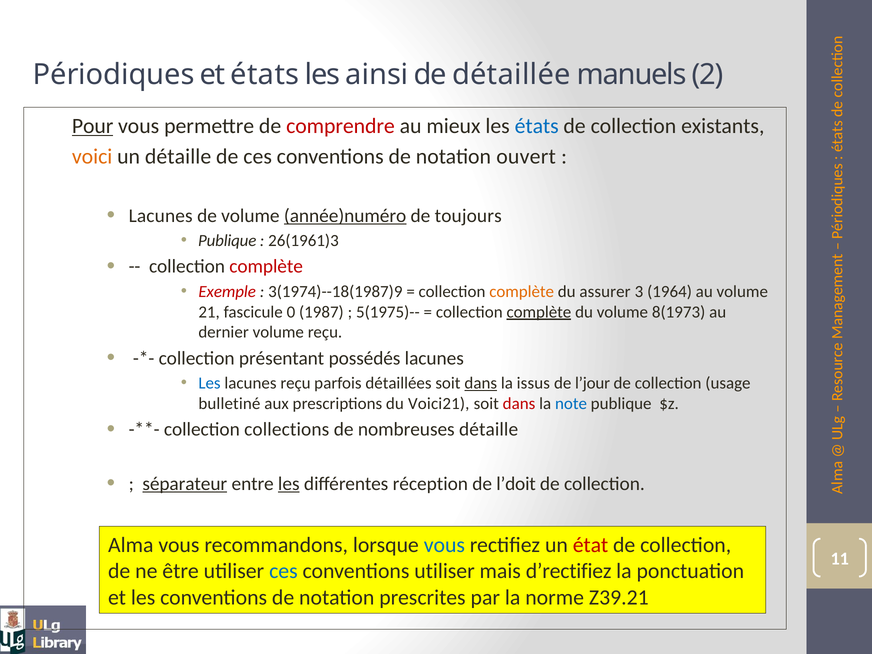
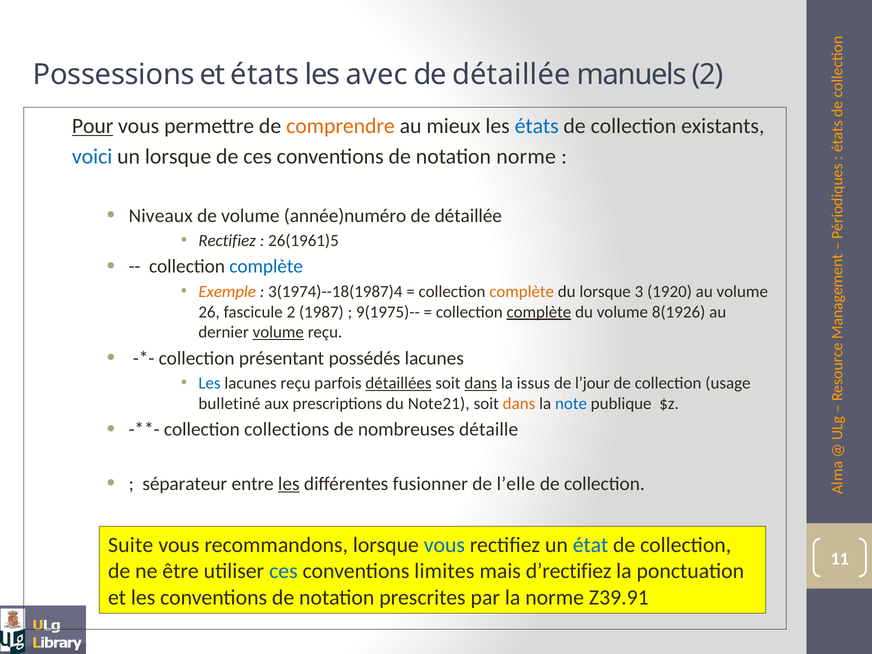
Périodiques: Périodiques -> Possessions (114, 75)
ainsi: ainsi -> avec (377, 75)
comprendre colour: red -> orange (340, 126)
voici colour: orange -> blue (92, 157)
un détaille: détaille -> lorsque (178, 157)
notation ouvert: ouvert -> norme (526, 157)
Lacunes: Lacunes -> Niveaux (161, 216)
année)numéro underline: present -> none (345, 216)
toujours: toujours -> détaillée (468, 216)
Publique: Publique -> Rectifiez (227, 241)
26(1961)3: 26(1961)3 -> 26(1961)5 (303, 241)
complète colour: red -> blue (266, 267)
Exemple colour: red -> orange (227, 292)
3(1974)--18(1987)9: 3(1974)--18(1987)9 -> 3(1974)--18(1987)4 (335, 292)
du assurer: assurer -> lorsque (605, 292)
1964: 1964 -> 1920 (670, 292)
21: 21 -> 26 (209, 312)
fascicule 0: 0 -> 2 (291, 312)
5(1975)--: 5(1975)-- -> 9(1975)-- (388, 312)
8(1973: 8(1973 -> 8(1926 (679, 312)
volume underline: none -> present (278, 332)
détaillées underline: none -> present (398, 383)
Voici21: Voici21 -> Note21 (439, 404)
dans colour: red -> orange (519, 404)
séparateur underline: present -> none (185, 484)
réception: réception -> fusionner (430, 484)
l’doit: l’doit -> l’elle (516, 484)
Alma: Alma -> Suite (131, 545)
état colour: red -> blue (590, 545)
conventions utiliser: utiliser -> limites (444, 571)
Z39.21: Z39.21 -> Z39.91 (619, 597)
